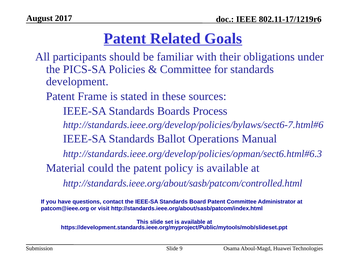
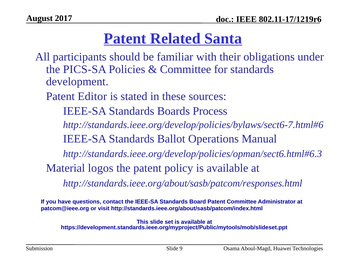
Goals: Goals -> Santa (223, 39)
Frame: Frame -> Editor (92, 97)
could: could -> logos (101, 168)
http://standards.ieee.org/about/sasb/patcom/controlled.html: http://standards.ieee.org/about/sasb/patcom/controlled.html -> http://standards.ieee.org/about/sasb/patcom/responses.html (183, 184)
